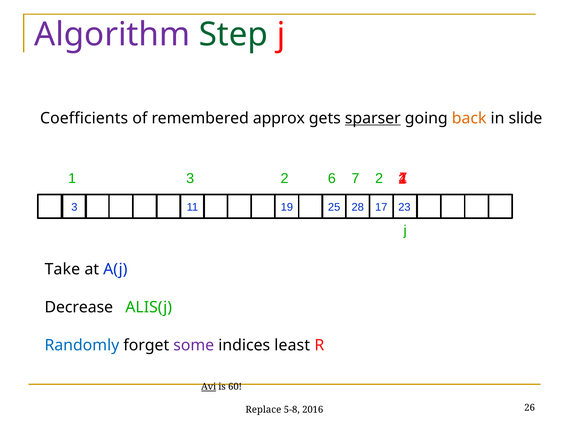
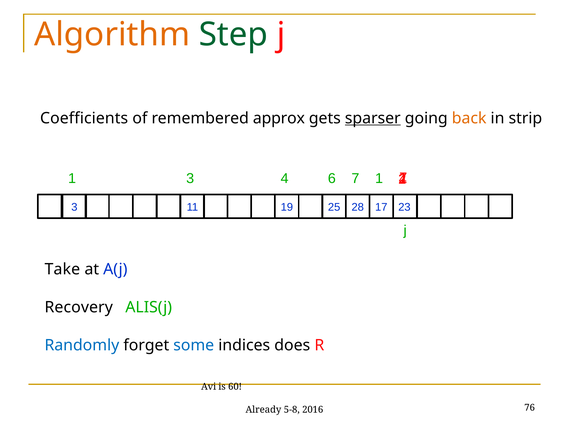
Algorithm colour: purple -> orange (112, 35)
slide: slide -> strip (525, 118)
3 2: 2 -> 4 (285, 178)
7 2: 2 -> 1 (379, 178)
Decrease: Decrease -> Recovery (79, 307)
some colour: purple -> blue (194, 345)
least: least -> does (292, 345)
Avi underline: present -> none (209, 387)
Replace: Replace -> Already (263, 409)
26: 26 -> 76 (530, 408)
